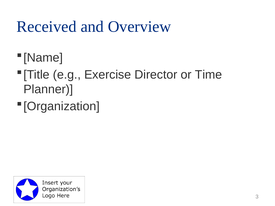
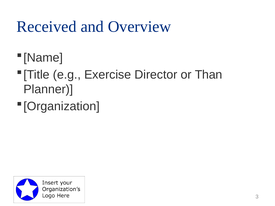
Time: Time -> Than (209, 75)
